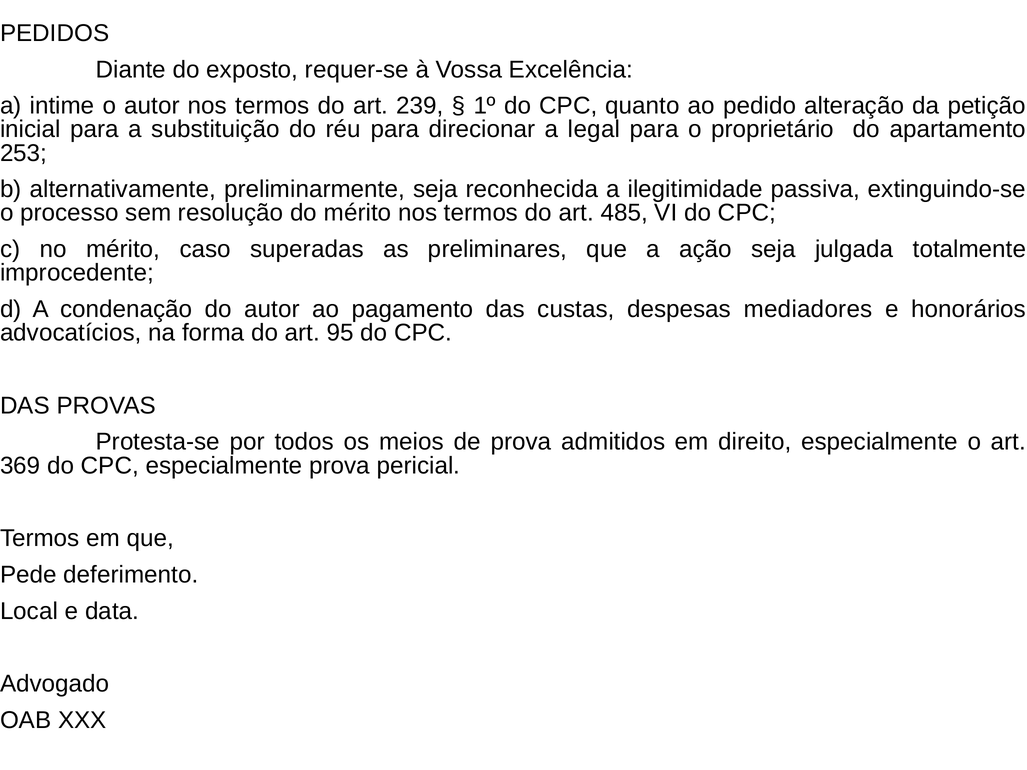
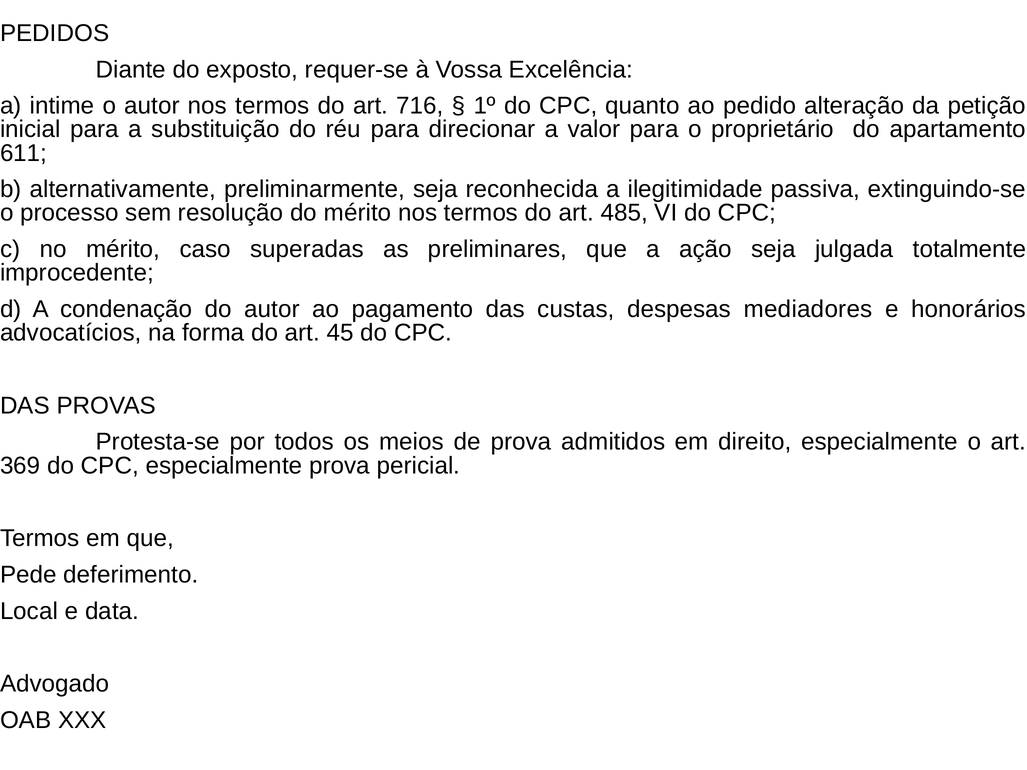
239: 239 -> 716 (420, 106)
legal: legal -> valor (594, 130)
253: 253 -> 611 (24, 153)
95: 95 -> 45 (340, 333)
